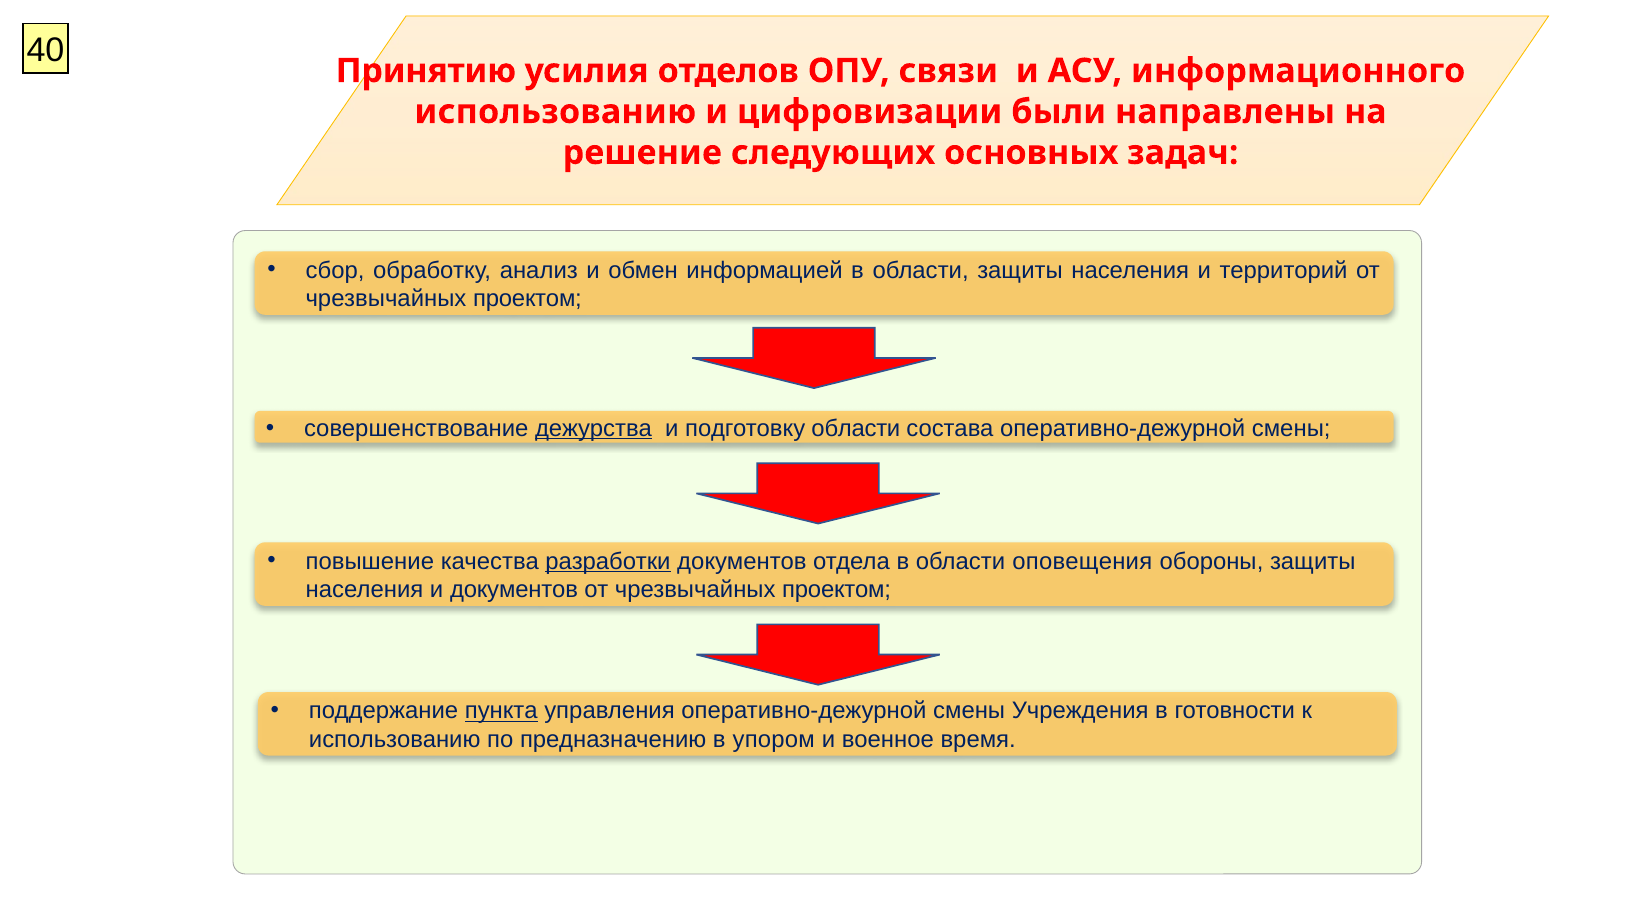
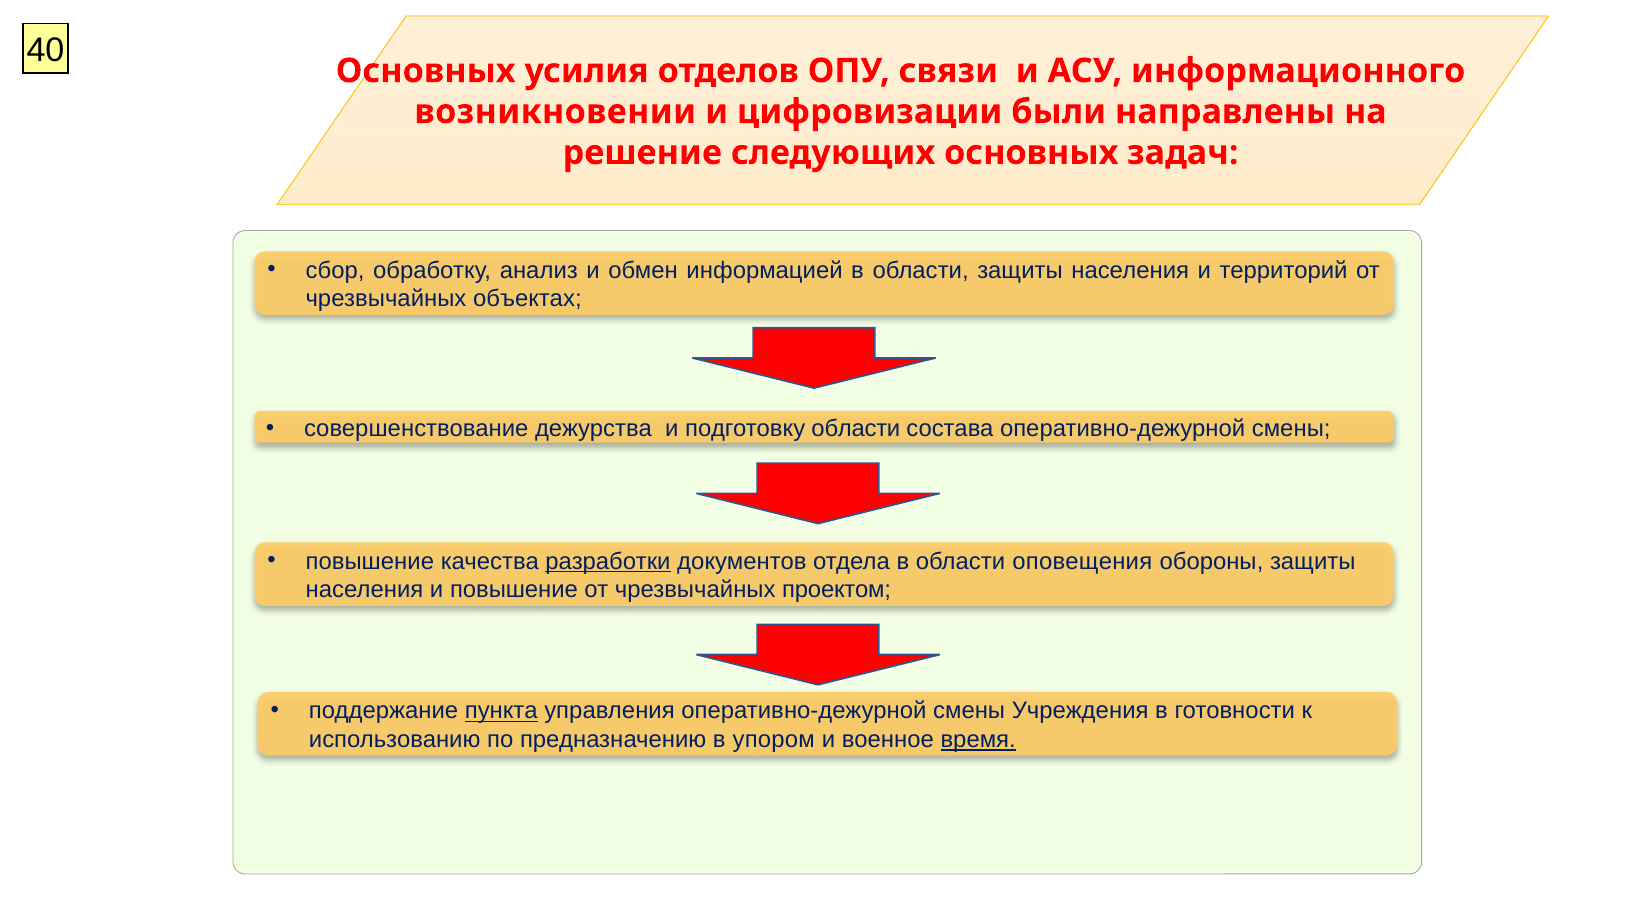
Принятию: Принятию -> Основных (426, 71)
использованию: использованию -> возникновении (555, 112)
проектом: проектом -> объектах (527, 299)
дежурства underline: present -> none (594, 429)
и документов: документов -> повышение (514, 590)
время underline: none -> present (978, 740)
